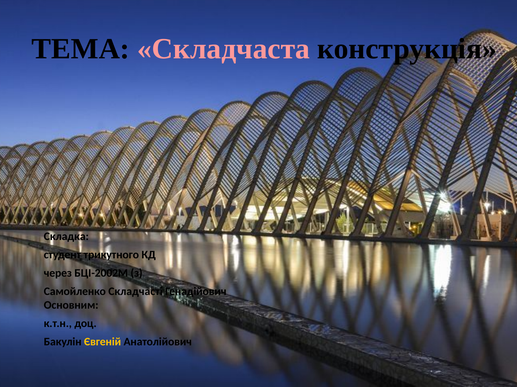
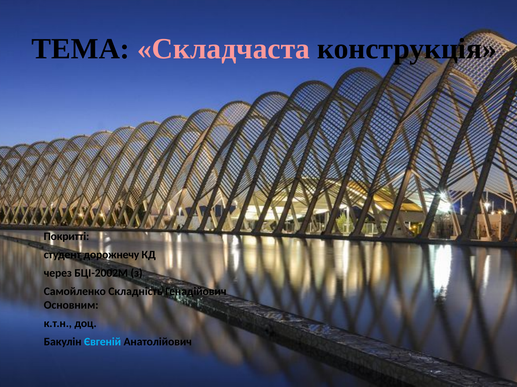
Складка: Складка -> Покритті (66, 237)
трикутного: трикутного -> дорожнечу (111, 255)
Складчасті: Складчасті -> Складність (136, 292)
Євгеній colour: yellow -> light blue (103, 342)
